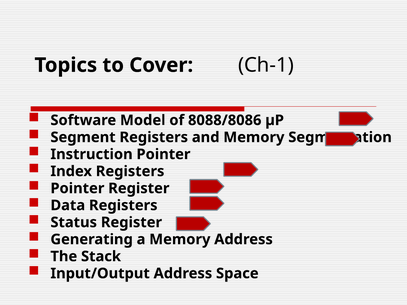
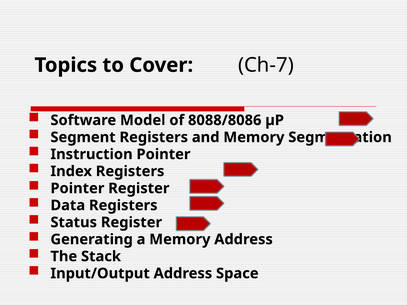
Ch-1: Ch-1 -> Ch-7 (266, 65)
